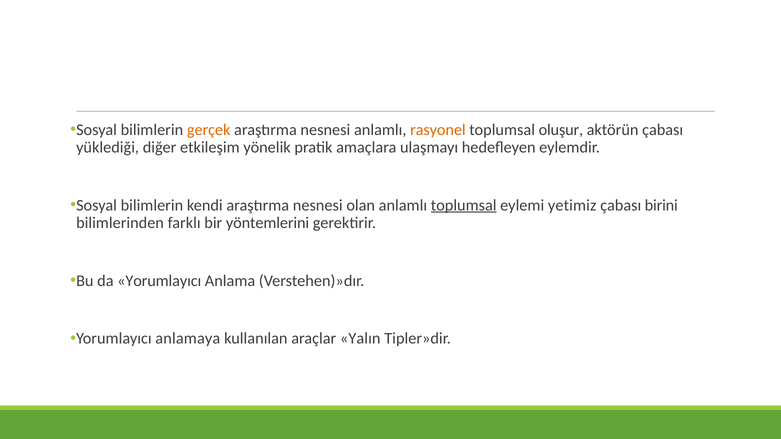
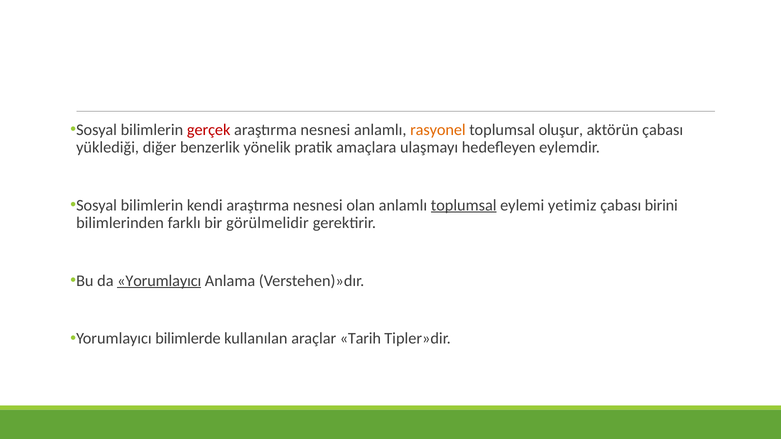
gerçek colour: orange -> red (209, 130)
etkileşim: etkileşim -> benzerlik (210, 147)
yöntemlerini: yöntemlerini -> görülmelidir (267, 223)
Yorumlayıcı underline: none -> present (159, 281)
anlamaya: anlamaya -> bilimlerde (188, 339)
Yalın: Yalın -> Tarih (360, 339)
